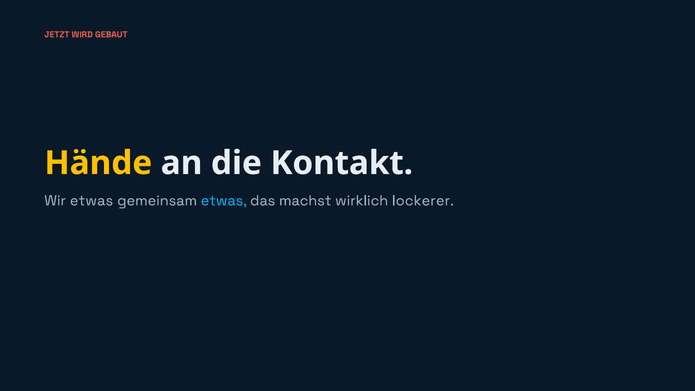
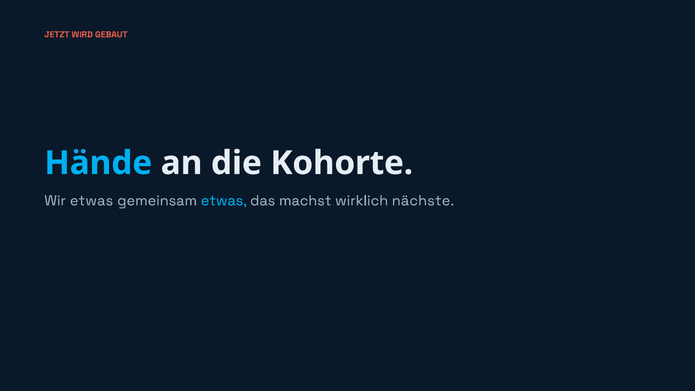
Hände colour: yellow -> light blue (98, 163)
Kontakt: Kontakt -> Kohorte (342, 163)
lockerer: lockerer -> nächste (423, 201)
